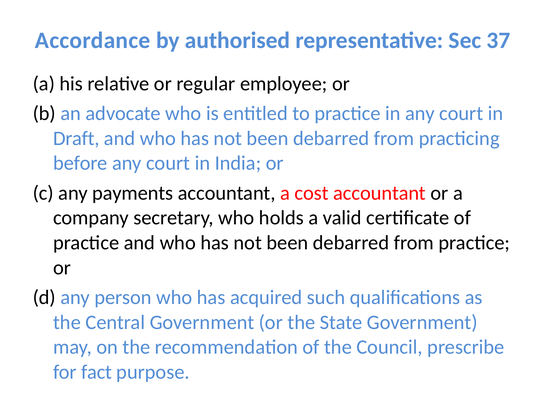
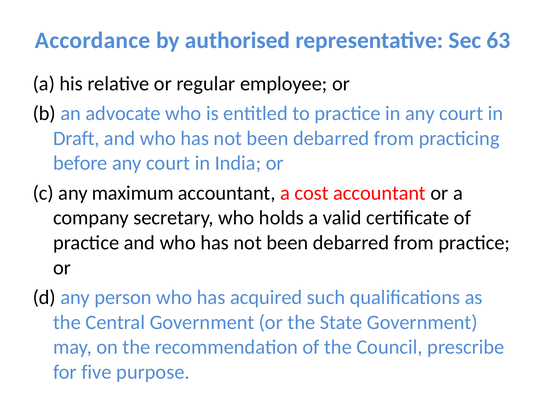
37: 37 -> 63 (498, 40)
payments: payments -> maximum (133, 193)
fact: fact -> five (97, 372)
